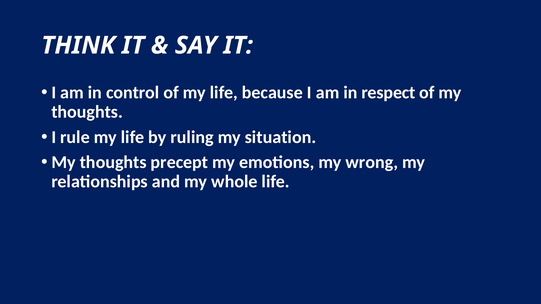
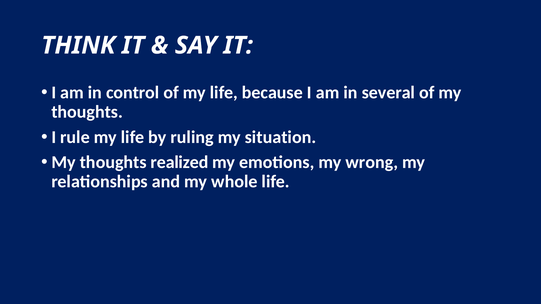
respect: respect -> several (388, 93)
precept: precept -> realized (179, 162)
